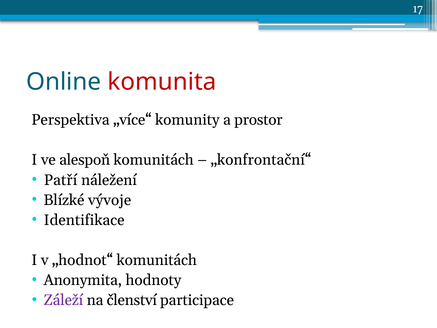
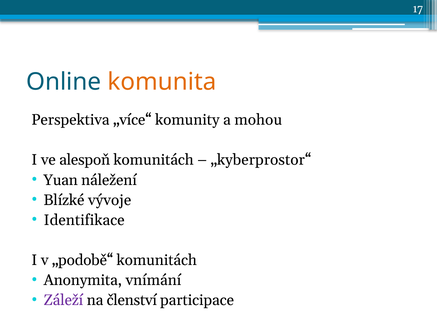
komunita colour: red -> orange (162, 82)
prostor: prostor -> mohou (258, 120)
„konfrontační“: „konfrontační“ -> „kyberprostor“ (261, 160)
Patří: Patří -> Yuan (61, 180)
„hodnot“: „hodnot“ -> „podobě“ (83, 260)
hodnoty: hodnoty -> vnímání (153, 280)
